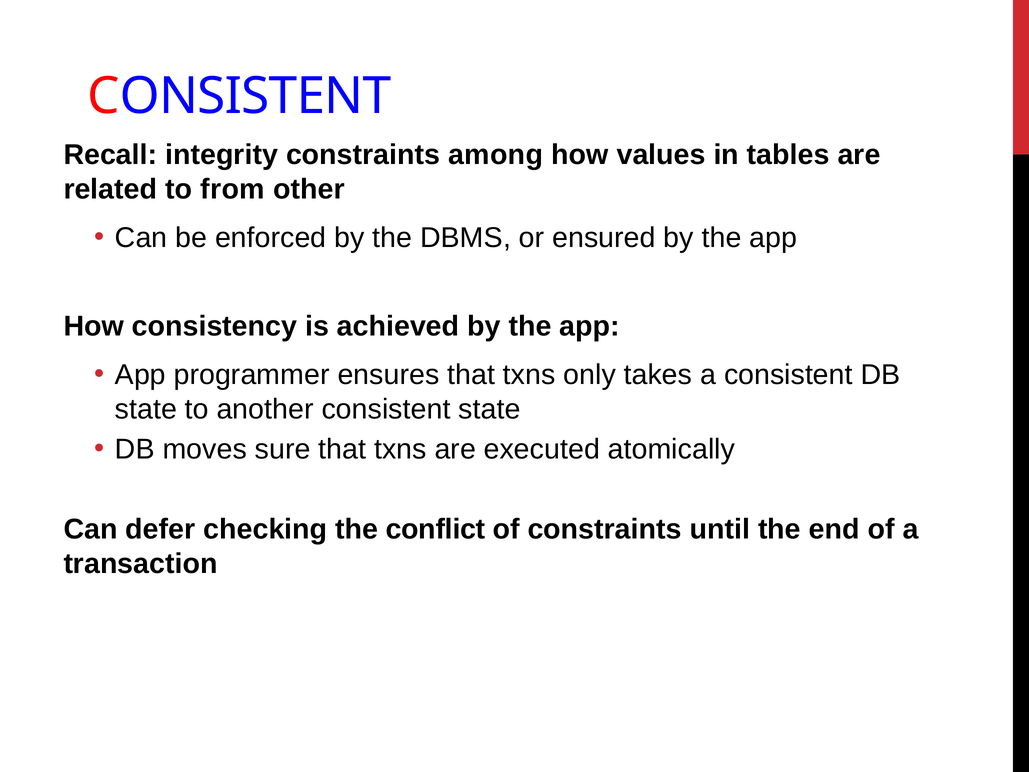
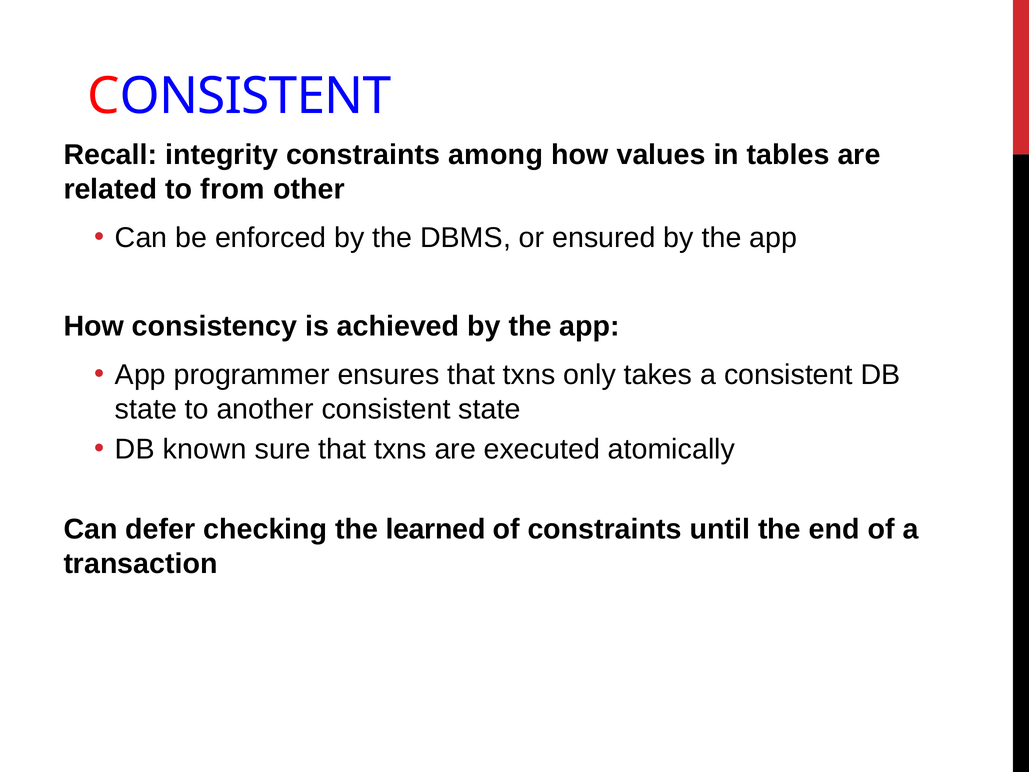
moves: moves -> known (205, 449)
conflict: conflict -> learned (435, 529)
